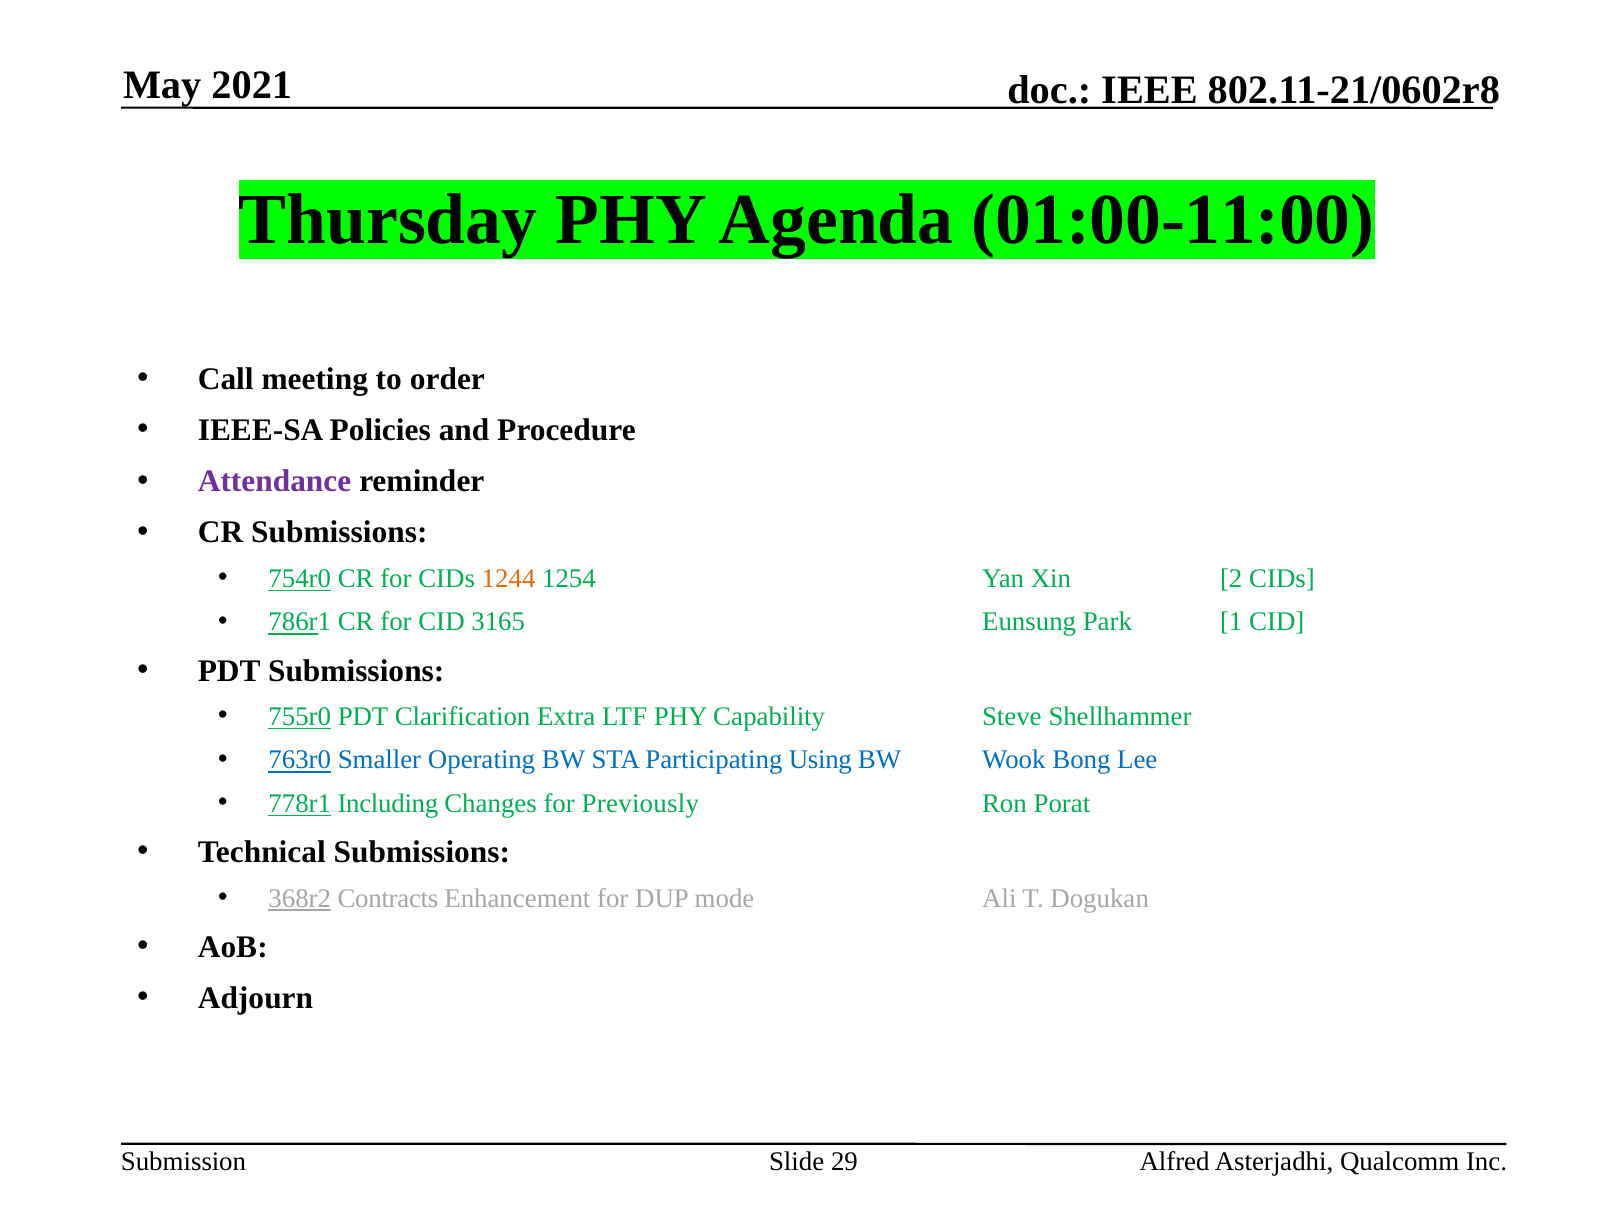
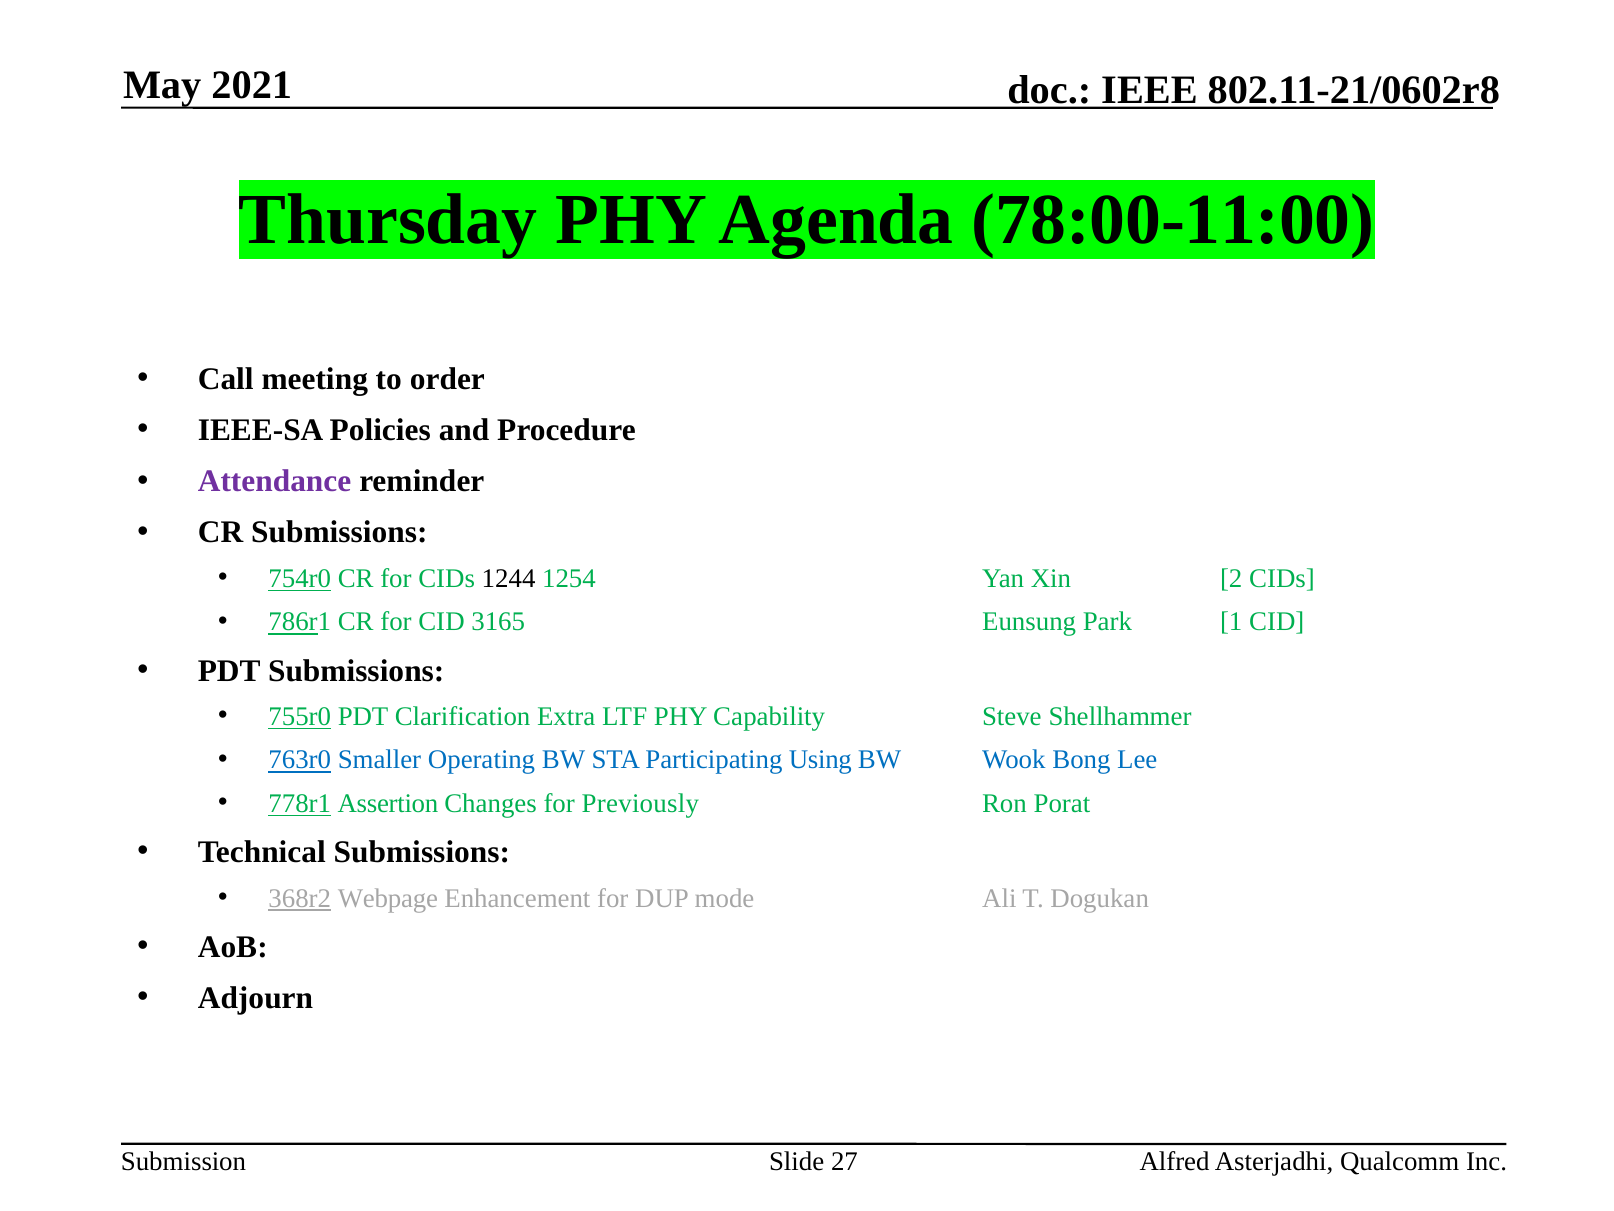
01:00-11:00: 01:00-11:00 -> 78:00-11:00 (1173, 220)
1244 colour: orange -> black (509, 578)
Including: Including -> Assertion (388, 803)
Contracts: Contracts -> Webpage (388, 898)
29: 29 -> 27 (844, 1161)
